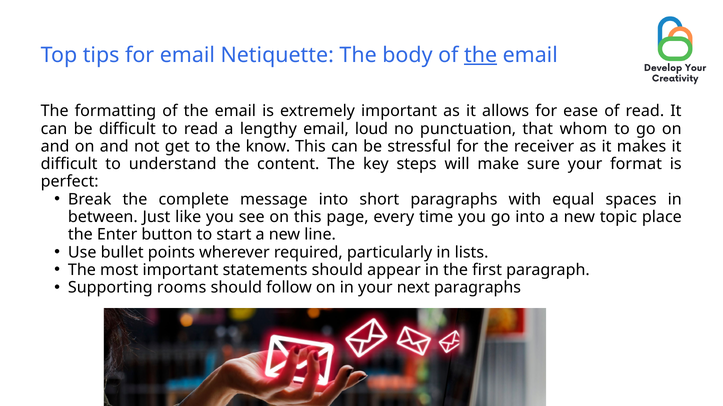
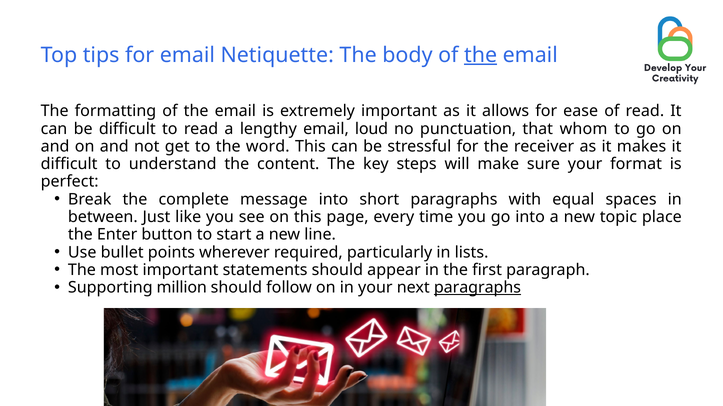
know: know -> word (268, 147)
rooms: rooms -> million (182, 288)
paragraphs underline: none -> present (477, 288)
